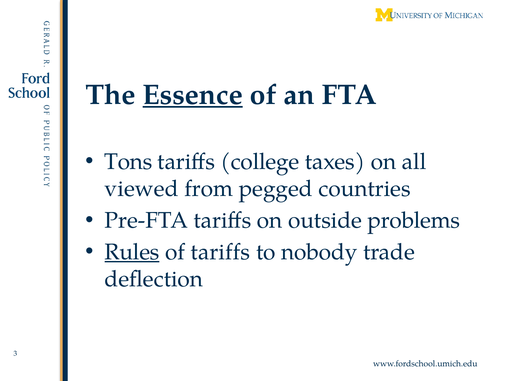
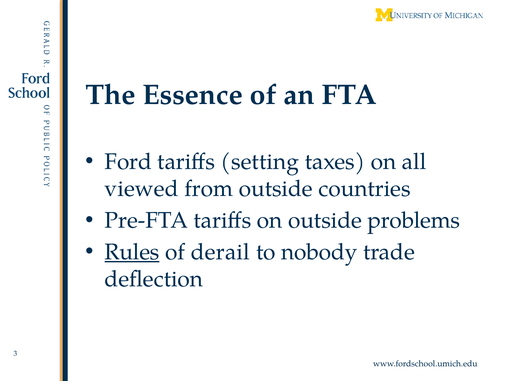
Essence underline: present -> none (193, 95)
Tons: Tons -> Ford (128, 162)
college: college -> setting (260, 162)
from pegged: pegged -> outside (276, 189)
of tariffs: tariffs -> derail (220, 252)
